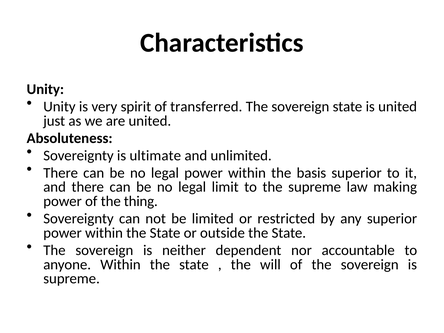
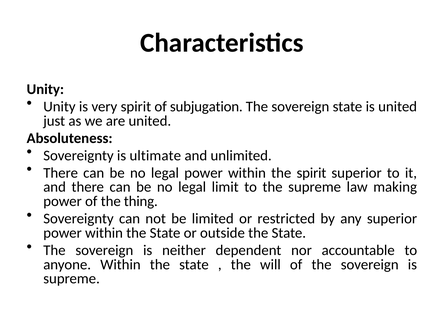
transferred: transferred -> subjugation (206, 107)
the basis: basis -> spirit (311, 173)
